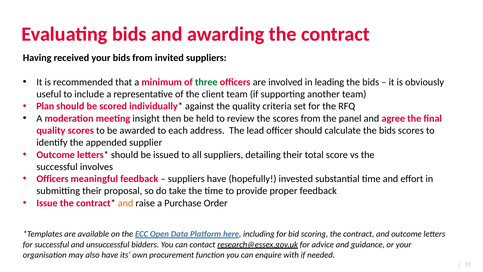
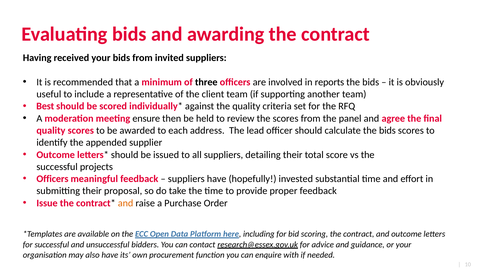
three colour: green -> black (206, 82)
leading: leading -> reports (329, 82)
Plan: Plan -> Best (45, 106)
insight: insight -> ensure (146, 118)
involves: involves -> projects (96, 167)
